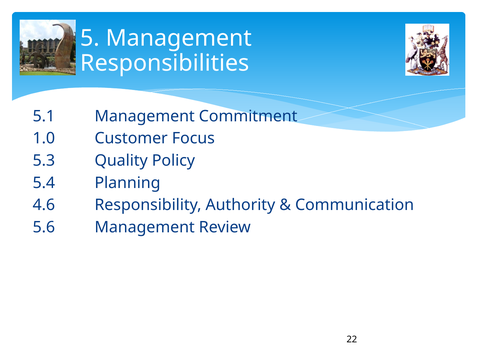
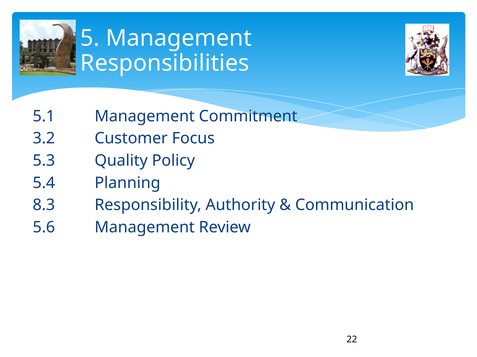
1.0: 1.0 -> 3.2 (44, 139)
4.6: 4.6 -> 8.3 (44, 205)
